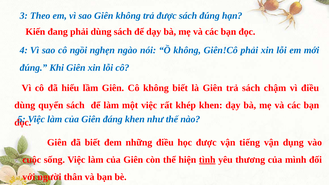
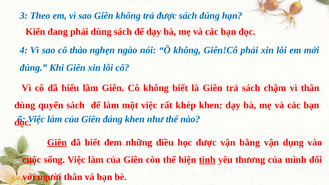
ngồi: ngồi -> thào (78, 50)
vì điều: điều -> thân (310, 88)
Giên underline: none -> present (57, 143)
tiếng: tiếng -> bằng (250, 143)
